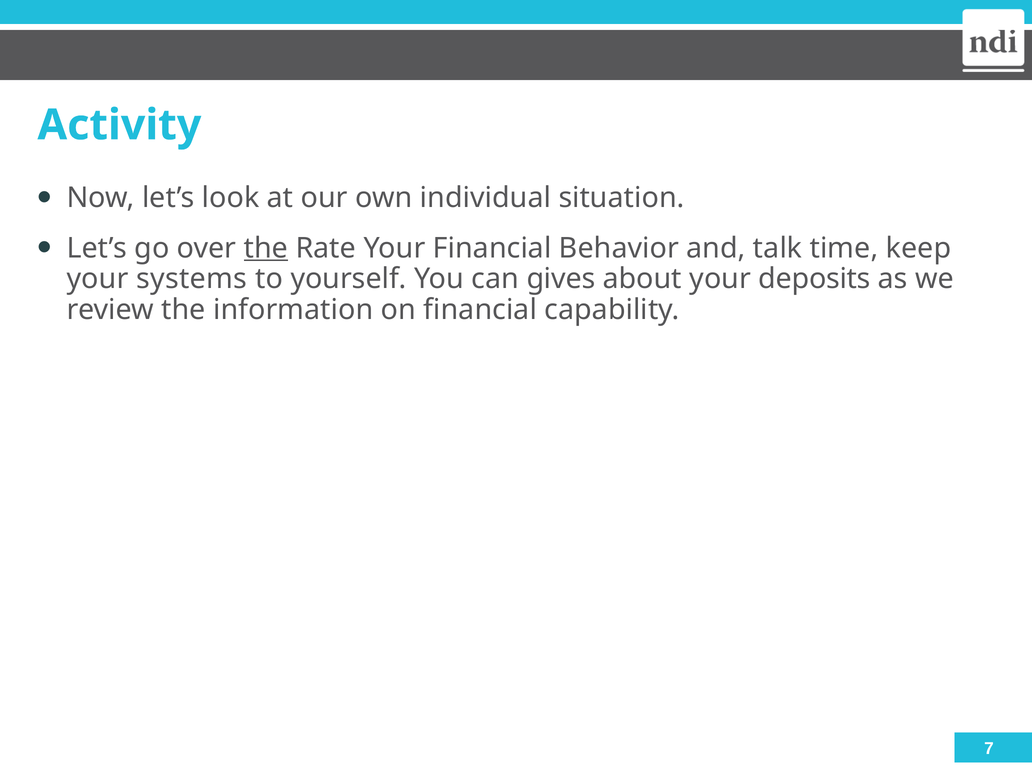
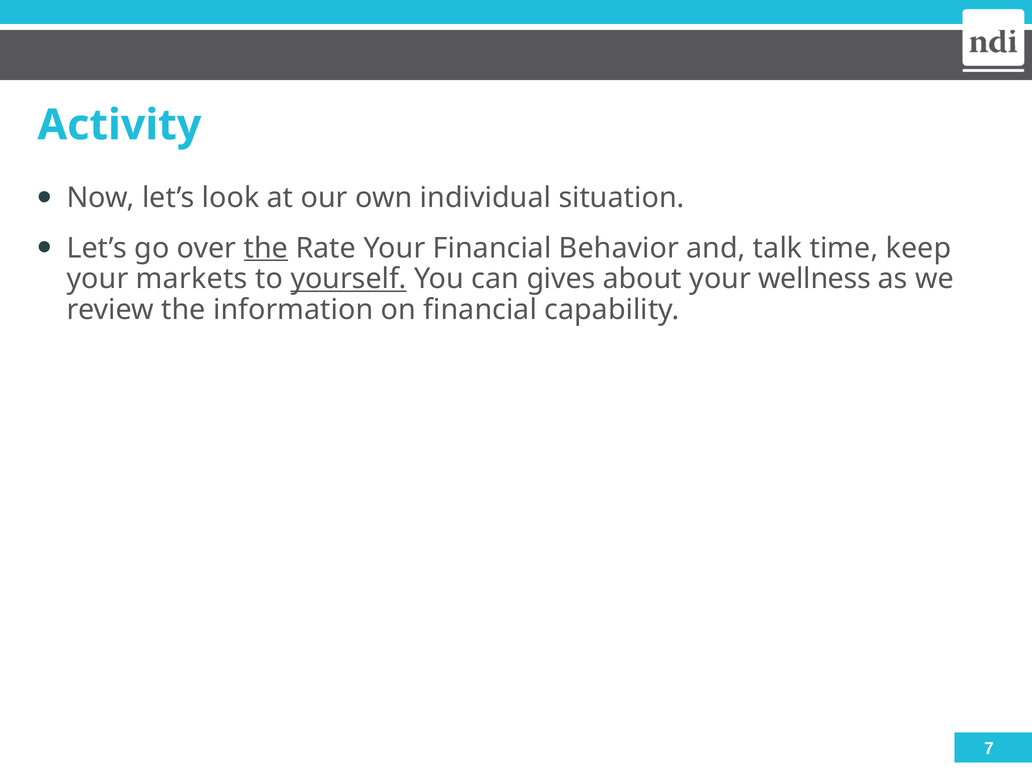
systems: systems -> markets (192, 279)
yourself underline: none -> present (349, 279)
deposits: deposits -> wellness (815, 279)
